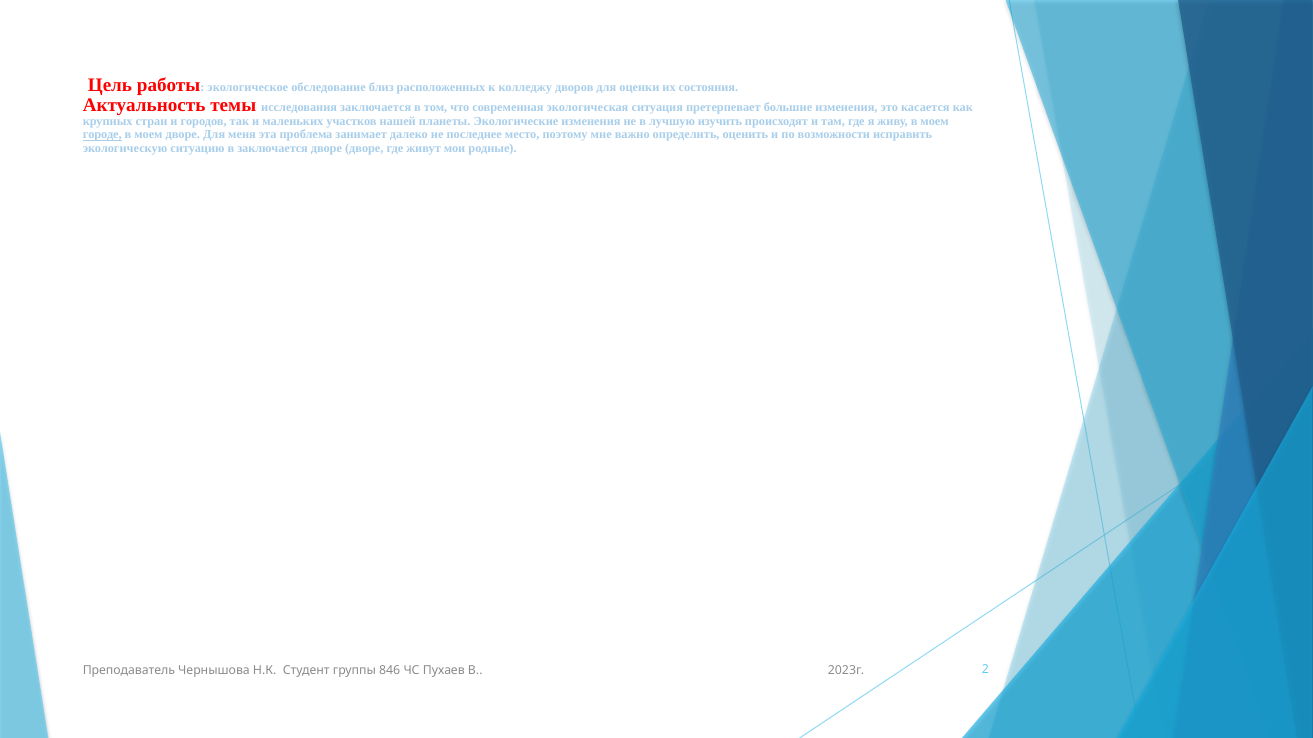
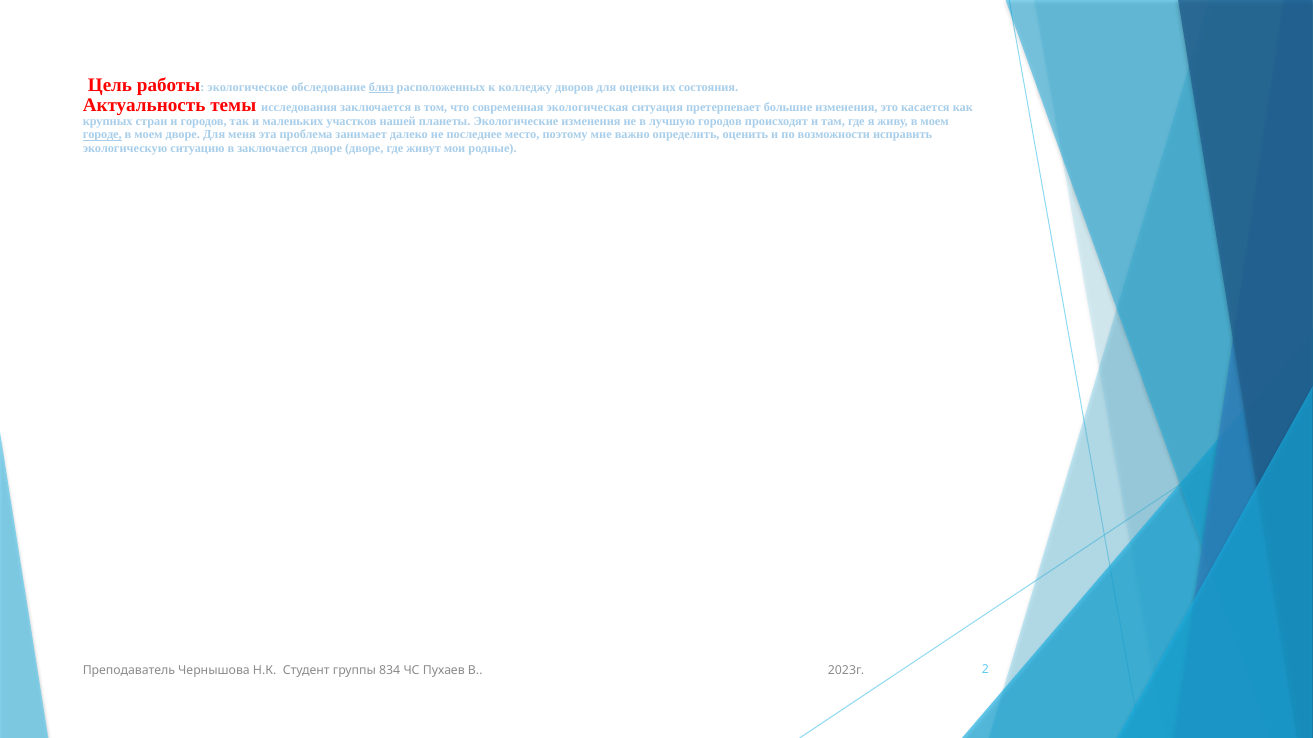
близ underline: none -> present (381, 87)
лучшую изучить: изучить -> городов (720, 122)
846: 846 -> 834 (390, 671)
